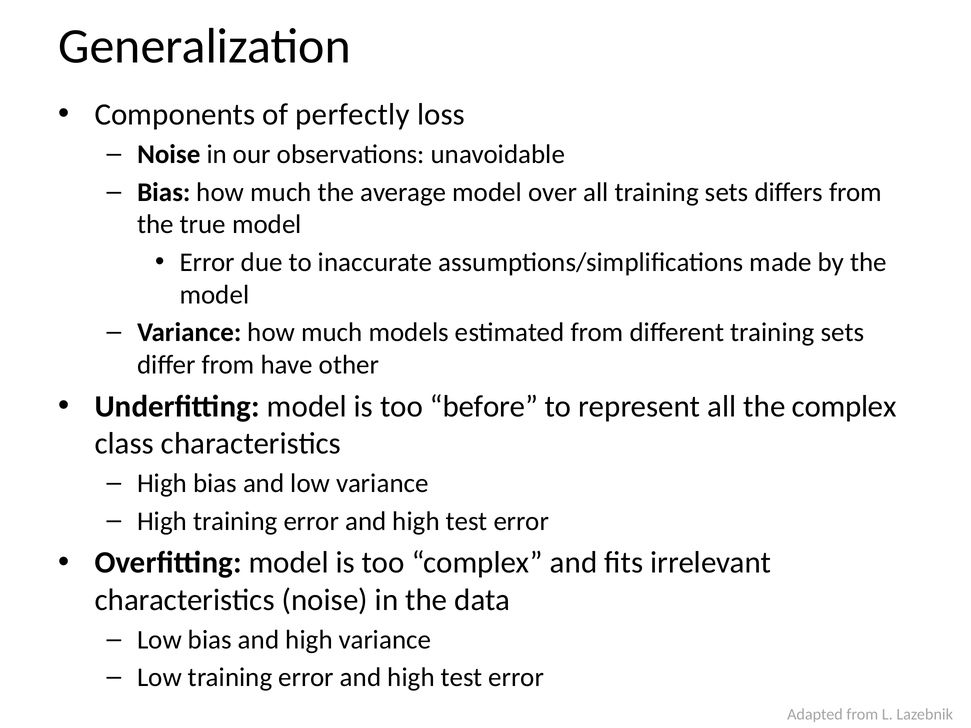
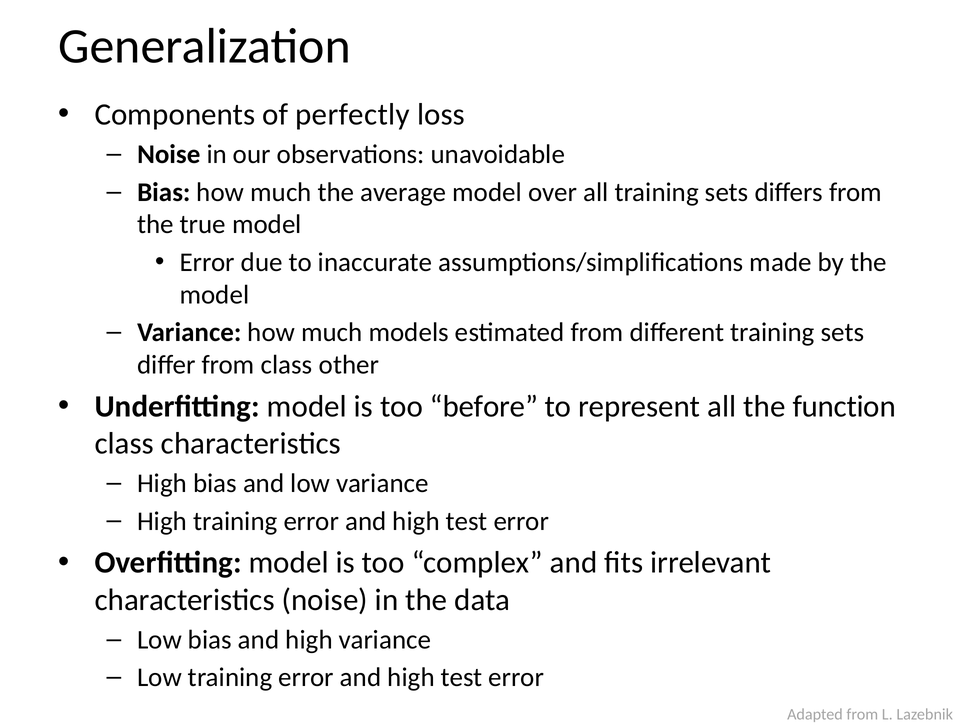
from have: have -> class (287, 365)
the complex: complex -> function (844, 406)
